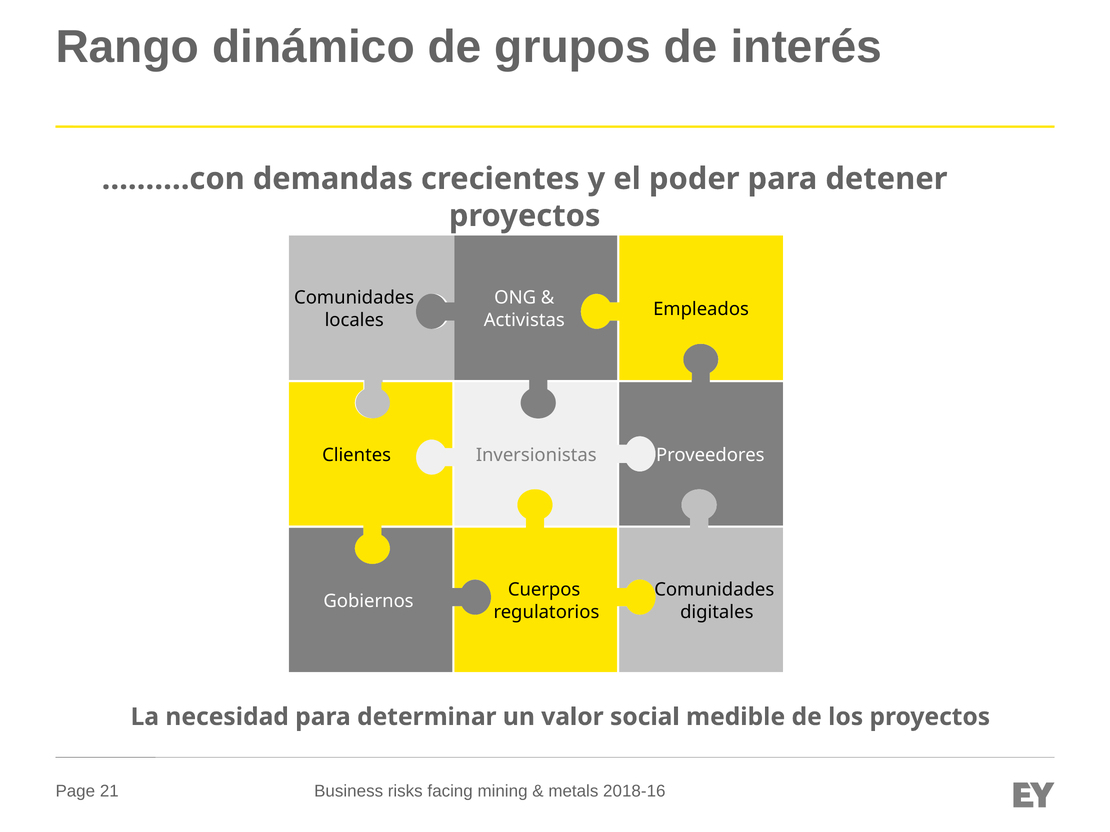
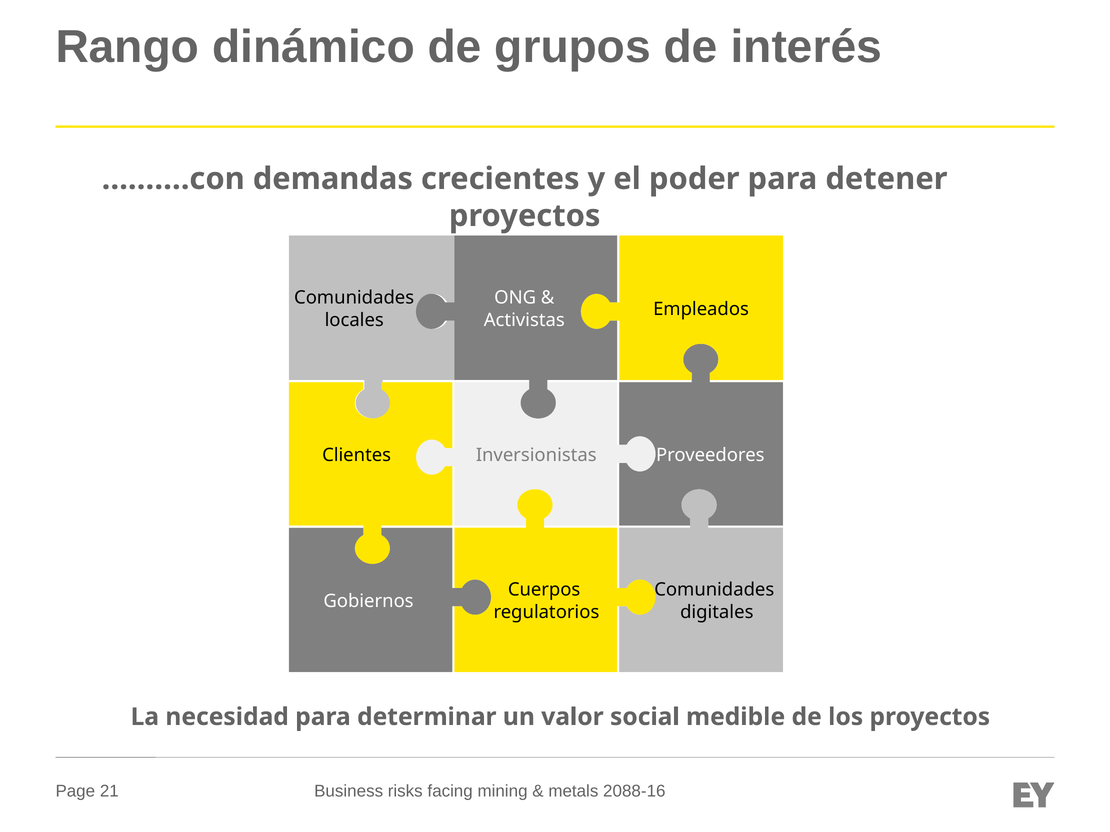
2018-16: 2018-16 -> 2088-16 (634, 791)
